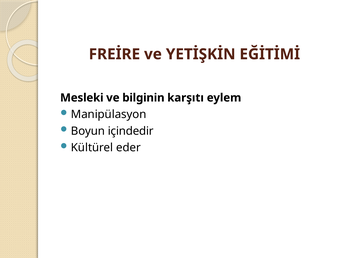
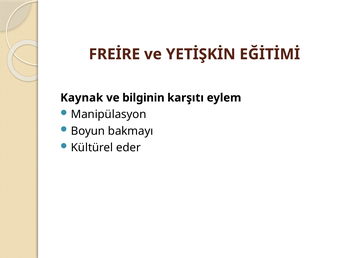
Mesleki: Mesleki -> Kaynak (82, 97)
içindedir: içindedir -> bakmayı (131, 131)
